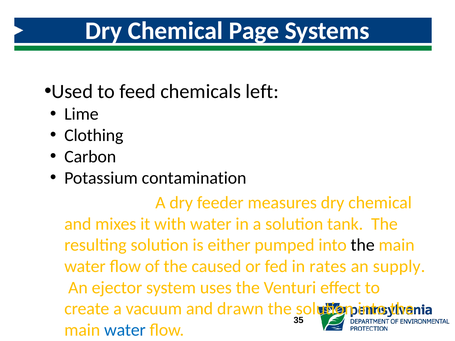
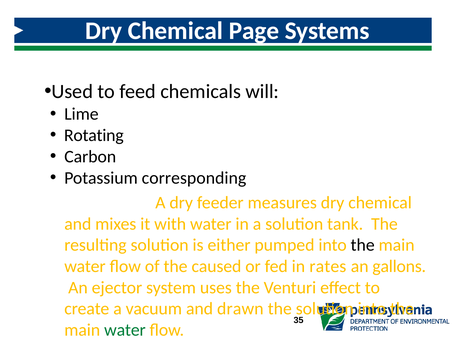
left: left -> will (262, 92)
Clothing: Clothing -> Rotating (94, 135)
contamination: contamination -> corresponding (194, 178)
supply: supply -> gallons (399, 266)
water colour: blue -> green (125, 330)
